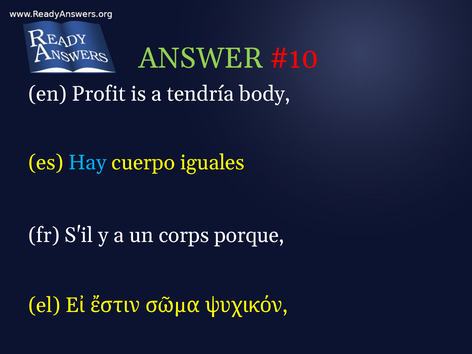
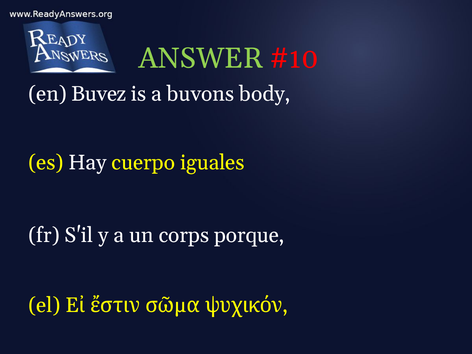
Profit: Profit -> Buvez (99, 94)
tendría: tendría -> buvons (200, 94)
Hay colour: light blue -> white (87, 162)
